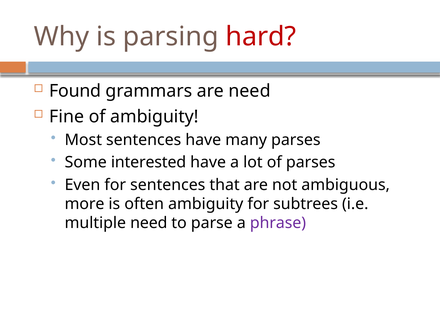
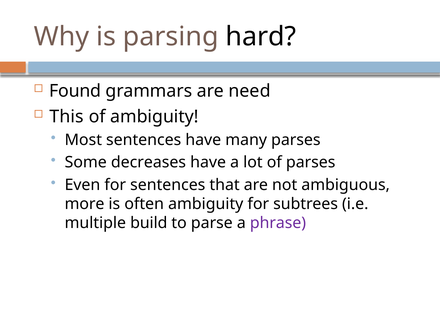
hard colour: red -> black (261, 37)
Fine: Fine -> This (67, 117)
interested: interested -> decreases (148, 162)
multiple need: need -> build (149, 223)
